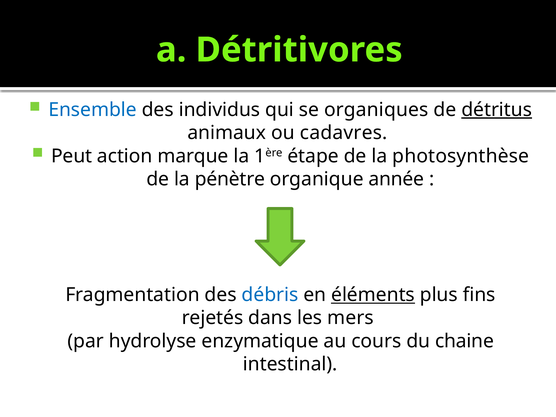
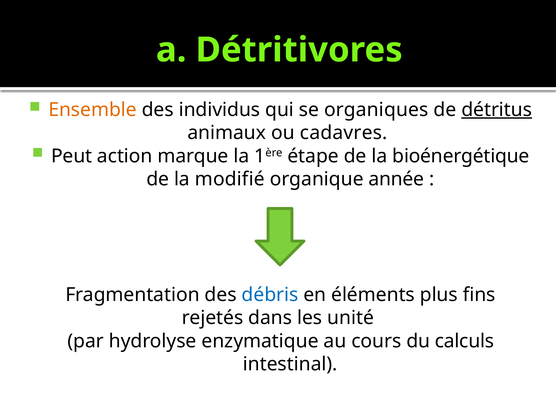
Ensemble colour: blue -> orange (93, 110)
photosynthèse: photosynthèse -> bioénergétique (461, 156)
pénètre: pénètre -> modifié (230, 179)
éléments underline: present -> none (373, 295)
mers: mers -> unité (351, 318)
chaine: chaine -> calculs (464, 341)
